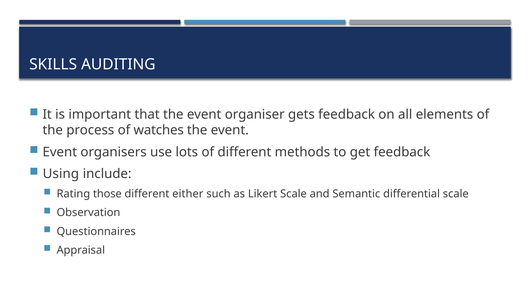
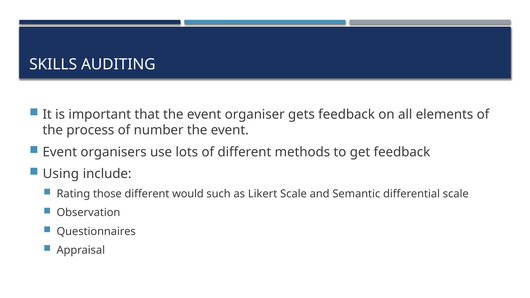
watches: watches -> number (159, 130)
either: either -> would (188, 194)
